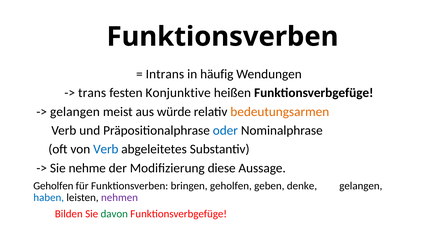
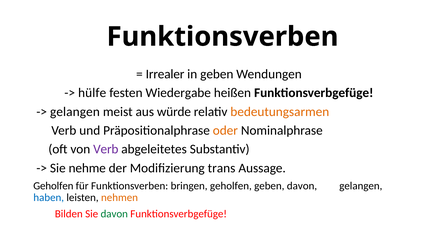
Intrans: Intrans -> Irrealer (165, 74)
in häufig: häufig -> geben (217, 74)
trans: trans -> hülfe (92, 93)
Konjunktive: Konjunktive -> Wiedergabe (178, 93)
oder colour: blue -> orange (225, 131)
Verb colour: blue -> purple (106, 150)
diese: diese -> trans (222, 168)
geben denke: denke -> davon (302, 186)
nehmen colour: purple -> orange (120, 198)
